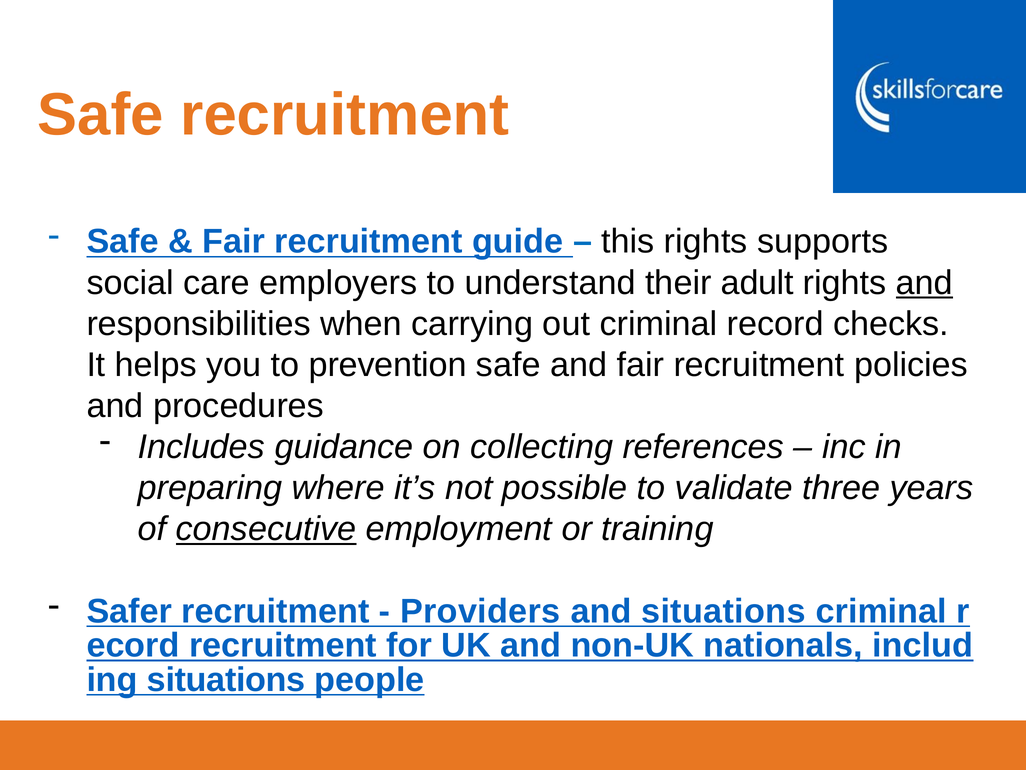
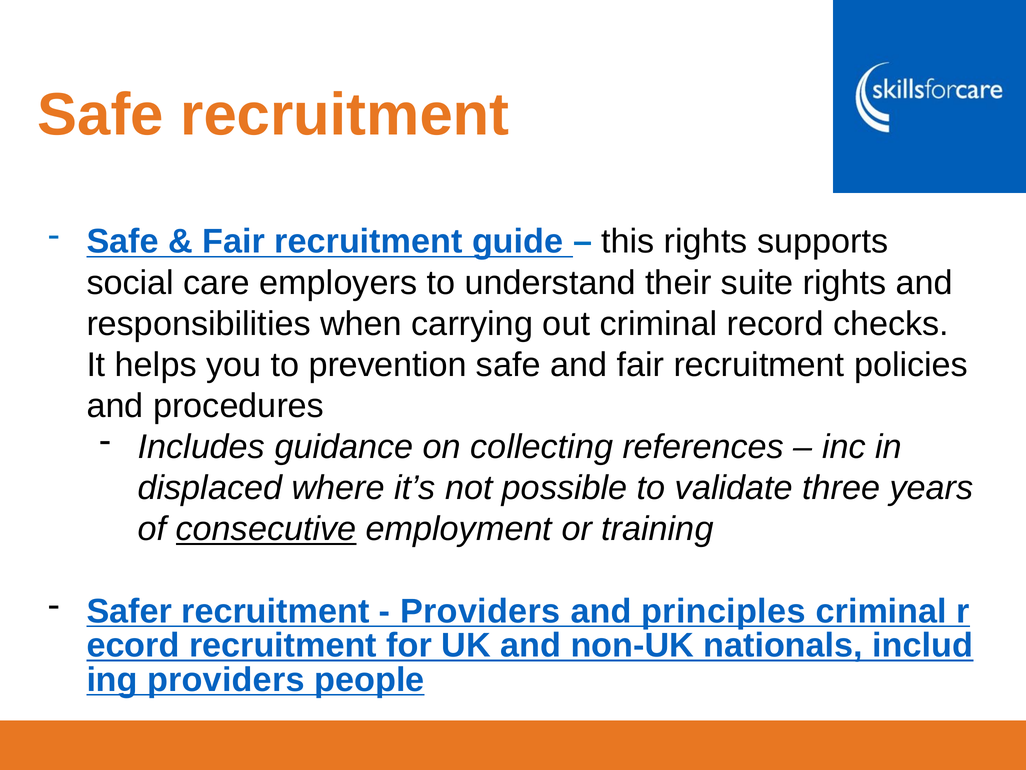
adult: adult -> suite (757, 283)
and underline: present -> none (924, 283)
preparing: preparing -> displaced (210, 488)
and situations: situations -> principles (723, 611)
situations: situations -> providers (226, 679)
